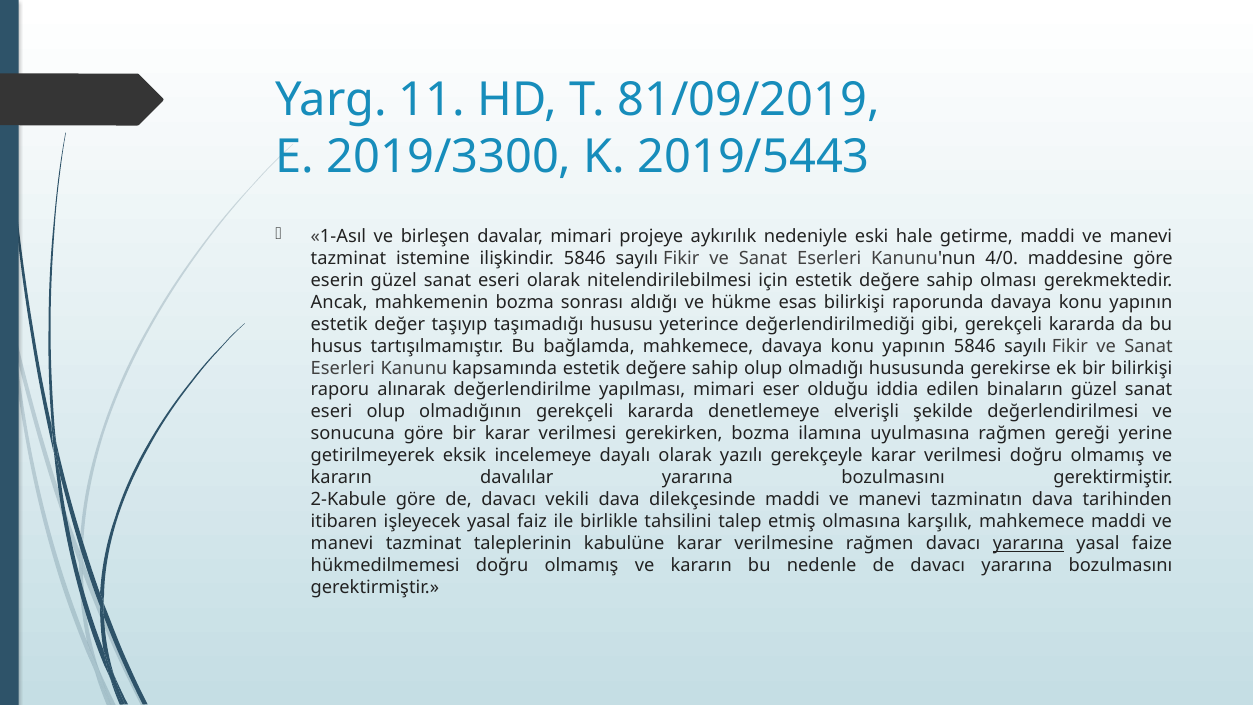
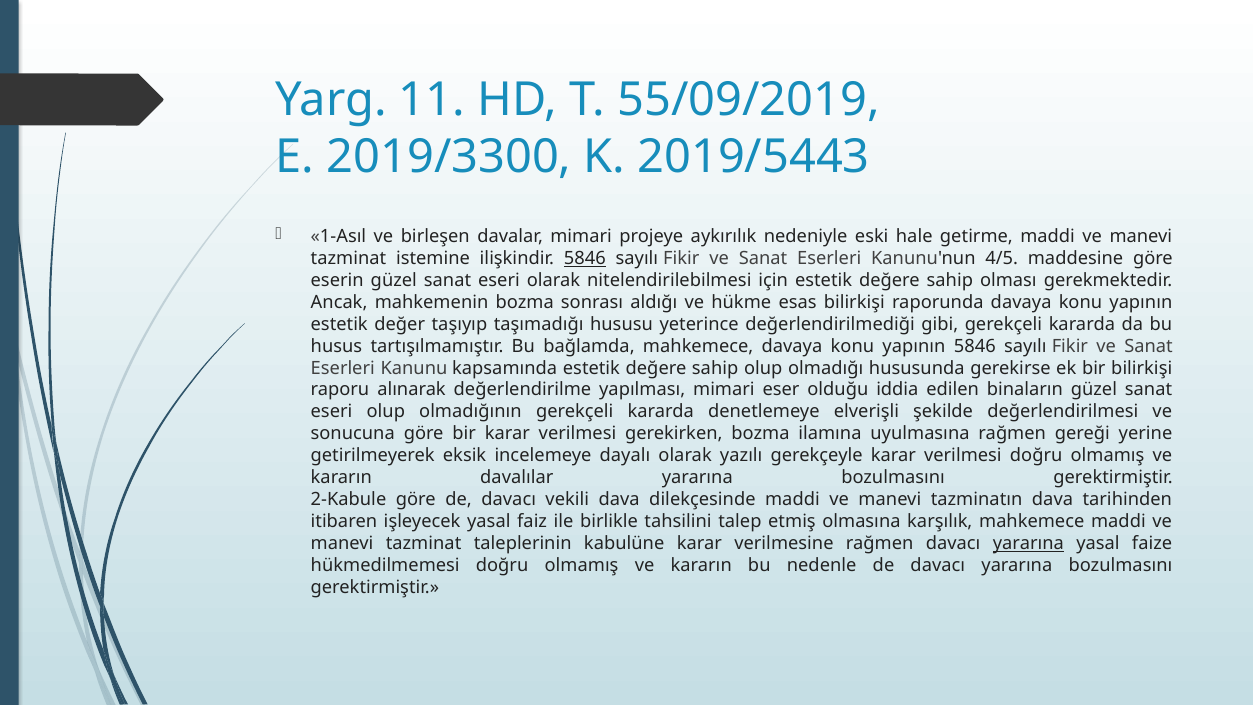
81/09/2019: 81/09/2019 -> 55/09/2019 (749, 100)
5846 underline: none -> present (585, 258)
4/0: 4/0 -> 4/5 (1002, 258)
